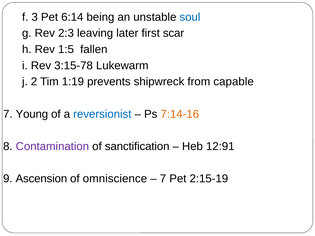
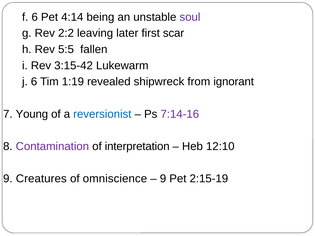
f 3: 3 -> 6 (35, 17)
6:14: 6:14 -> 4:14 (72, 17)
soul colour: blue -> purple (190, 17)
2:3: 2:3 -> 2:2 (66, 33)
1:5: 1:5 -> 5:5 (66, 49)
3:15-78: 3:15-78 -> 3:15-42 (74, 66)
j 2: 2 -> 6 (34, 82)
prevents: prevents -> revealed (109, 82)
capable: capable -> ignorant (234, 82)
7:14-16 colour: orange -> purple (180, 114)
sanctification: sanctification -> interpretation (137, 147)
12:91: 12:91 -> 12:10 (220, 147)
Ascension: Ascension -> Creatures (41, 179)
7: 7 -> 9 (163, 179)
